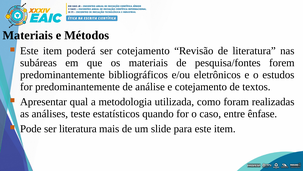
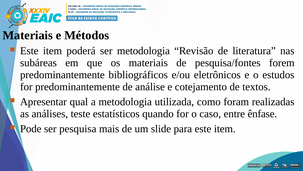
ser cotejamento: cotejamento -> metodologia (143, 51)
ser literatura: literatura -> pesquisa (78, 128)
